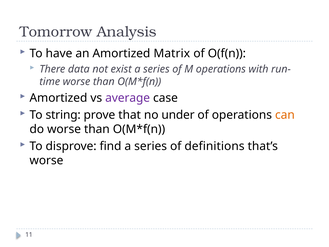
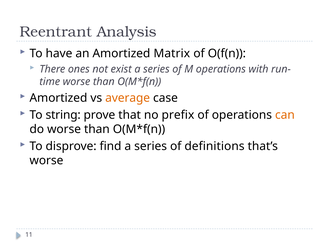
Tomorrow: Tomorrow -> Reentrant (56, 32)
data: data -> ones (79, 69)
average colour: purple -> orange (128, 98)
under: under -> prefix (178, 115)
